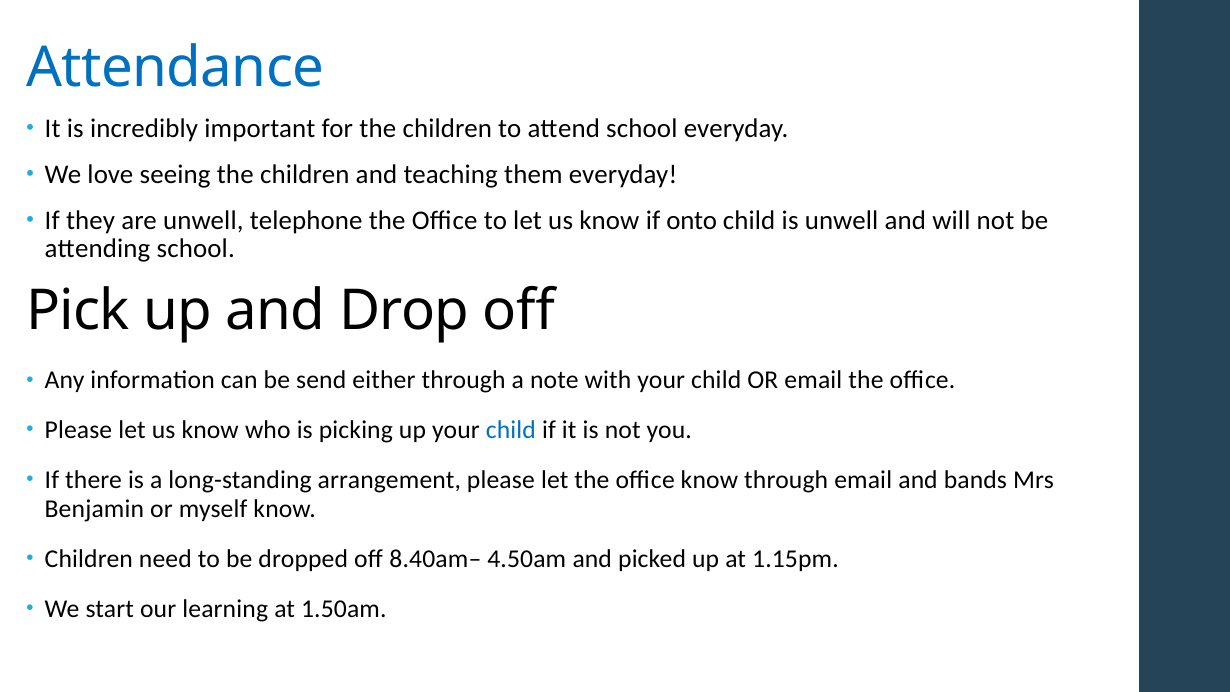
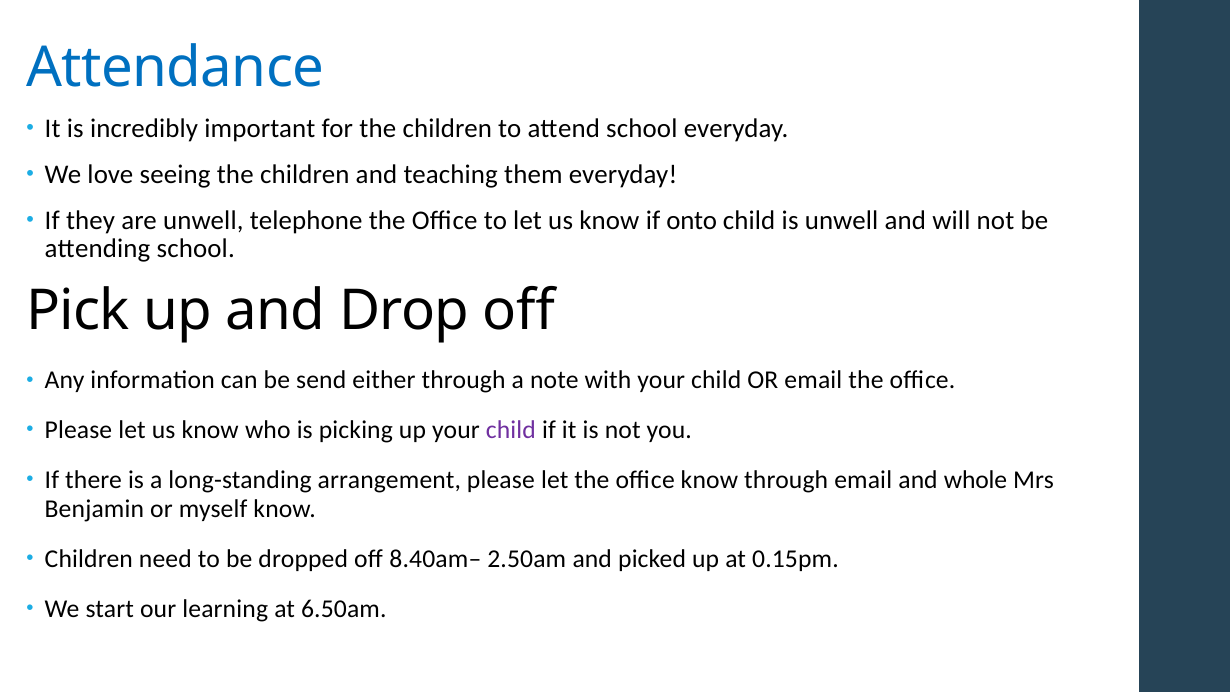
child colour: blue -> purple (511, 430)
bands: bands -> whole (976, 480)
4.50am: 4.50am -> 2.50am (527, 559)
1.15pm: 1.15pm -> 0.15pm (795, 559)
1.50am: 1.50am -> 6.50am (344, 609)
